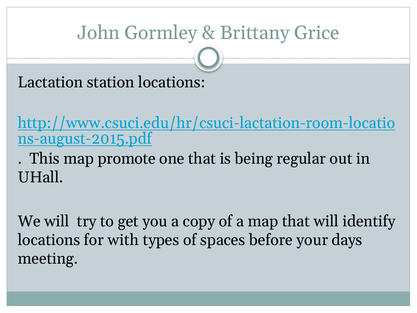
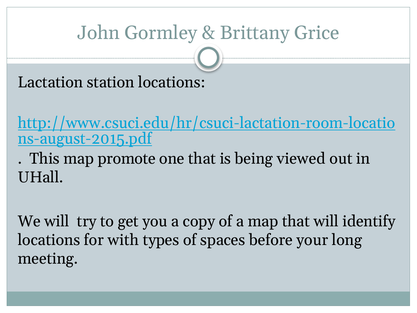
regular: regular -> viewed (301, 158)
days: days -> long (347, 240)
